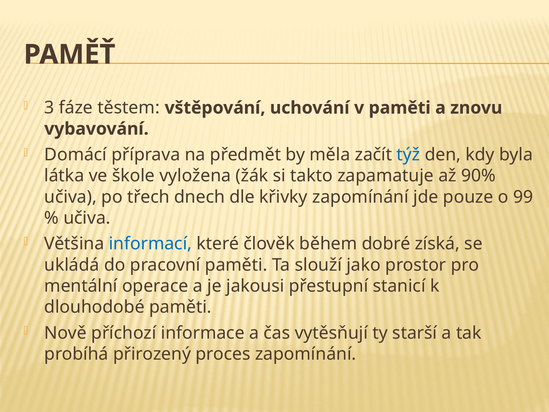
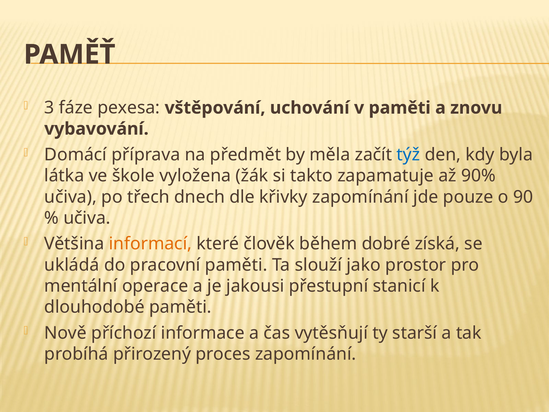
těstem: těstem -> pexesa (129, 108)
99: 99 -> 90 (523, 197)
informací colour: blue -> orange (150, 244)
